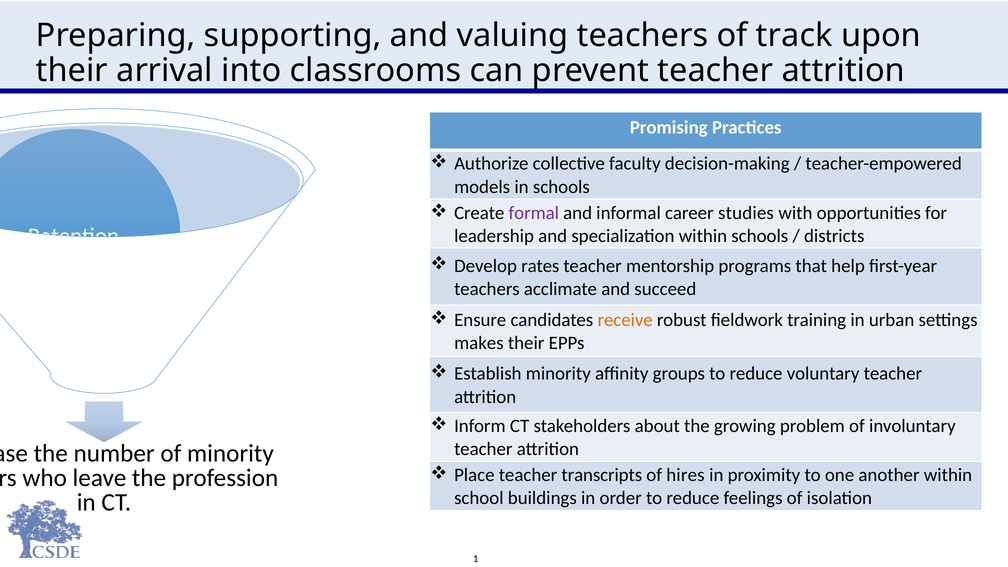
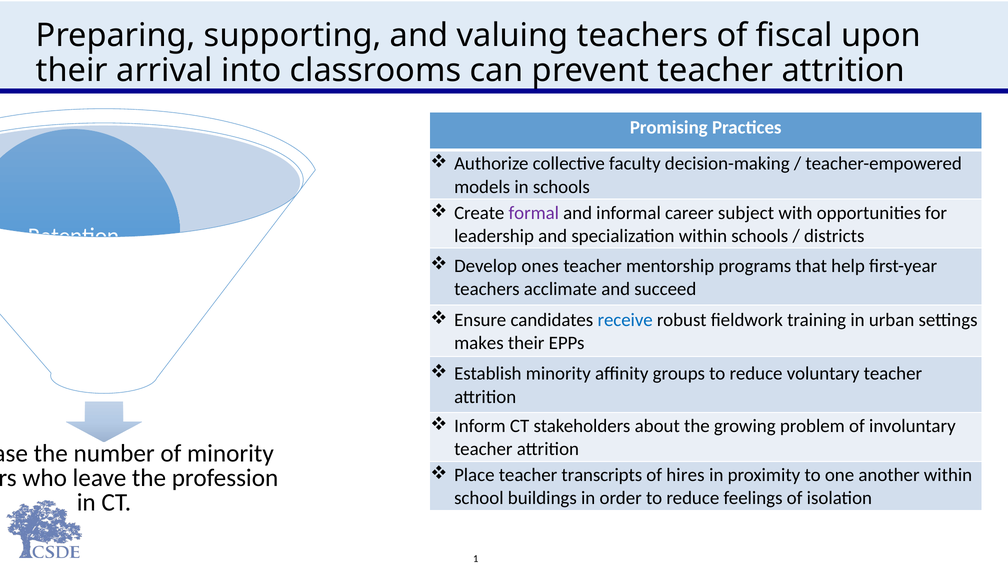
track: track -> fiscal (794, 36)
studies: studies -> subject (746, 213)
rates: rates -> ones (540, 266)
receive colour: orange -> blue (625, 320)
